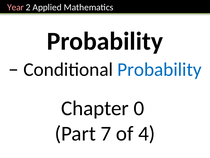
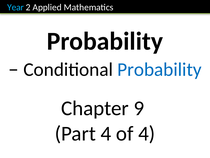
Year colour: pink -> light blue (16, 7)
0: 0 -> 9 (139, 108)
Part 7: 7 -> 4 (106, 133)
